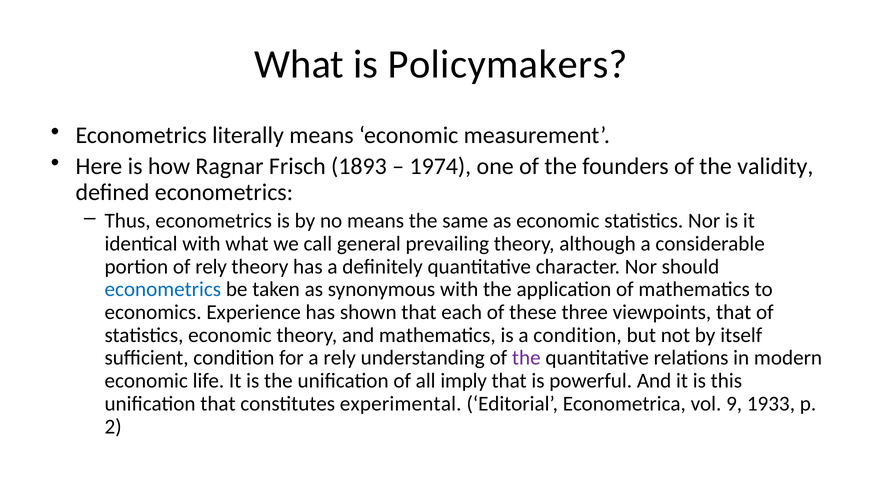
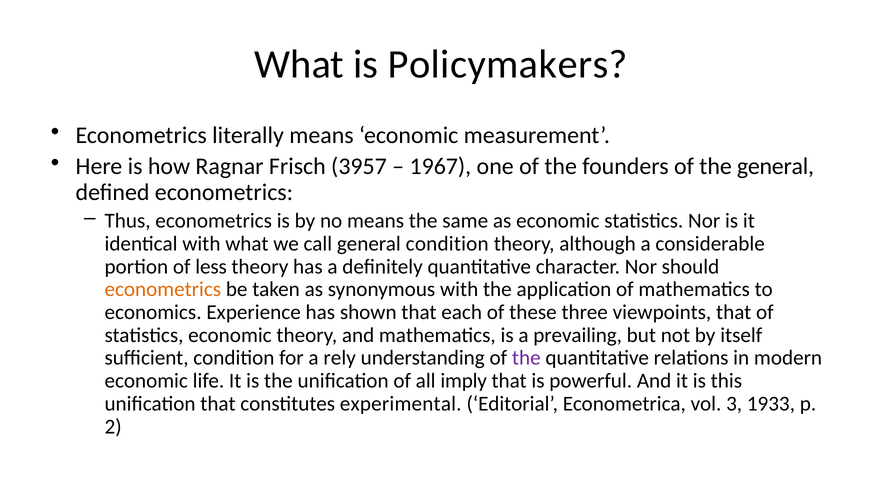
1893: 1893 -> 3957 (359, 166)
1974: 1974 -> 1967 (440, 166)
the validity: validity -> general (775, 166)
general prevailing: prevailing -> condition (447, 244)
of rely: rely -> less (211, 266)
econometrics colour: blue -> orange (163, 289)
a condition: condition -> prevailing (578, 335)
9: 9 -> 3 (734, 403)
